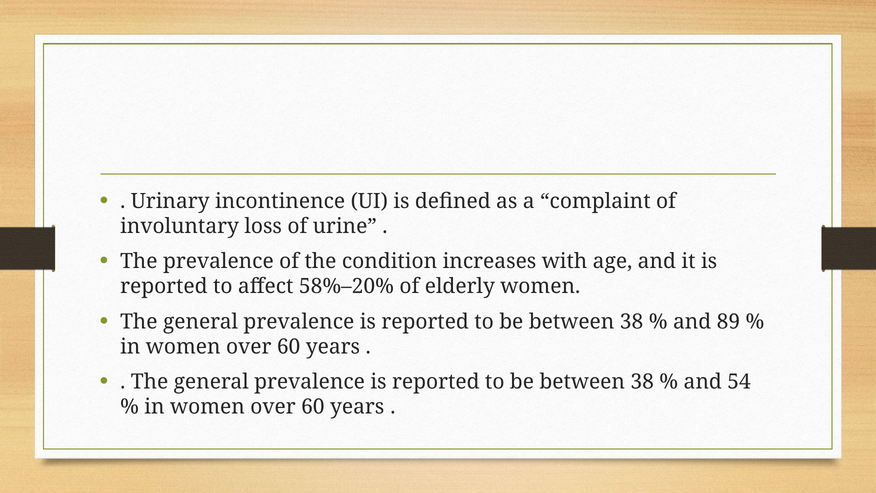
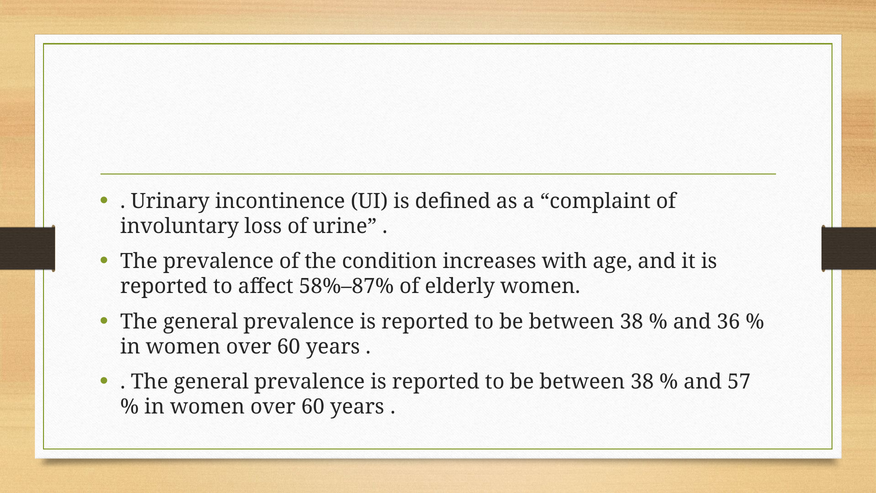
58%–20%: 58%–20% -> 58%–87% (346, 286)
89: 89 -> 36 (728, 321)
54: 54 -> 57 (739, 382)
